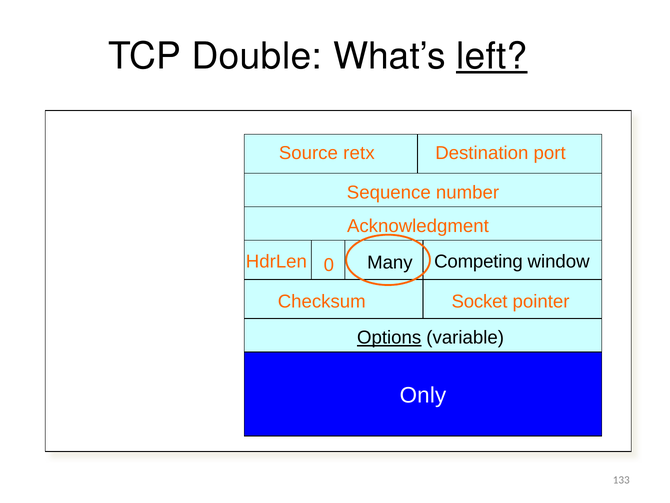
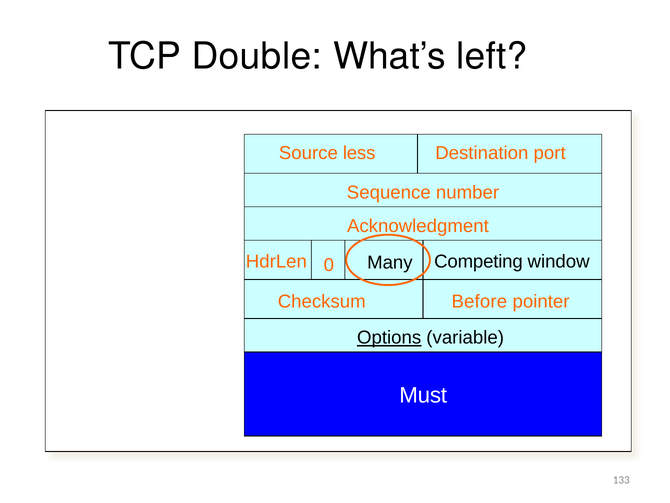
left underline: present -> none (492, 56)
retx: retx -> less (359, 153)
Socket: Socket -> Before (479, 301)
Only: Only -> Must (423, 395)
